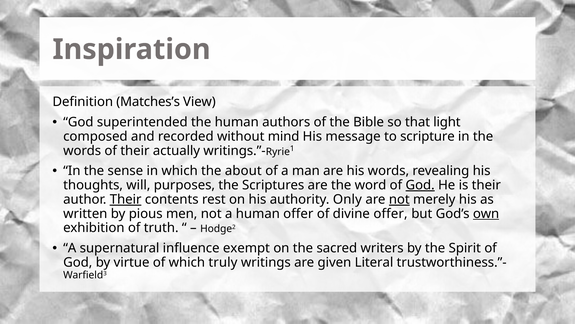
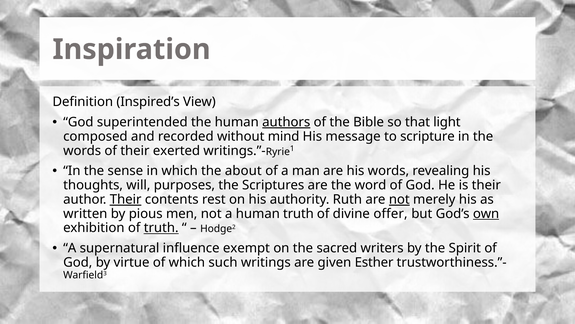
Matches’s: Matches’s -> Inspired’s (148, 102)
authors underline: none -> present (286, 122)
actually: actually -> exerted (176, 150)
God underline: present -> none (420, 185)
Only: Only -> Ruth (347, 199)
human offer: offer -> truth (298, 213)
truth underline: none -> present (161, 228)
truly: truly -> such (223, 262)
Literal: Literal -> Esther (374, 262)
